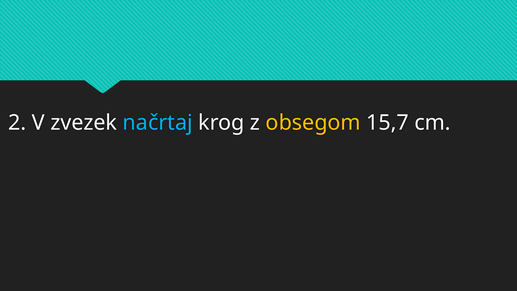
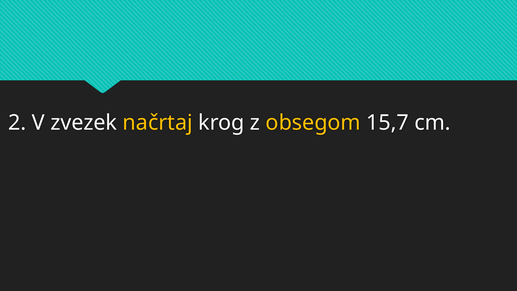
načrtaj colour: light blue -> yellow (158, 123)
